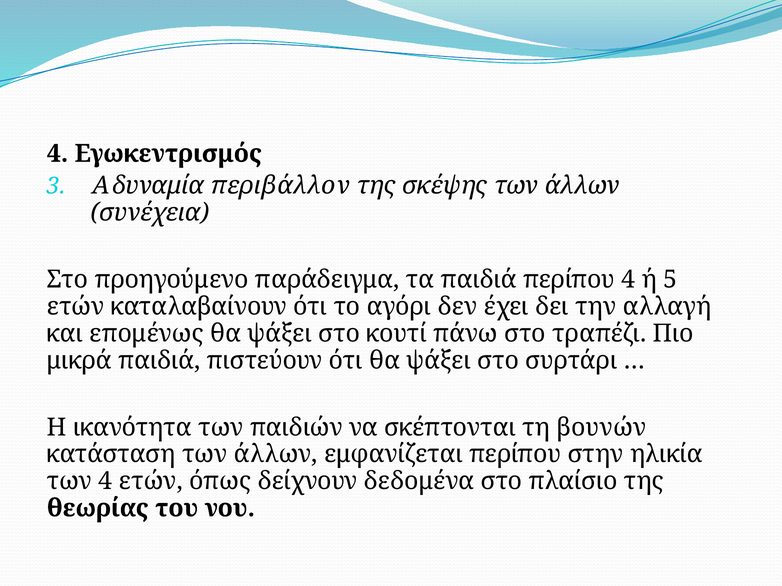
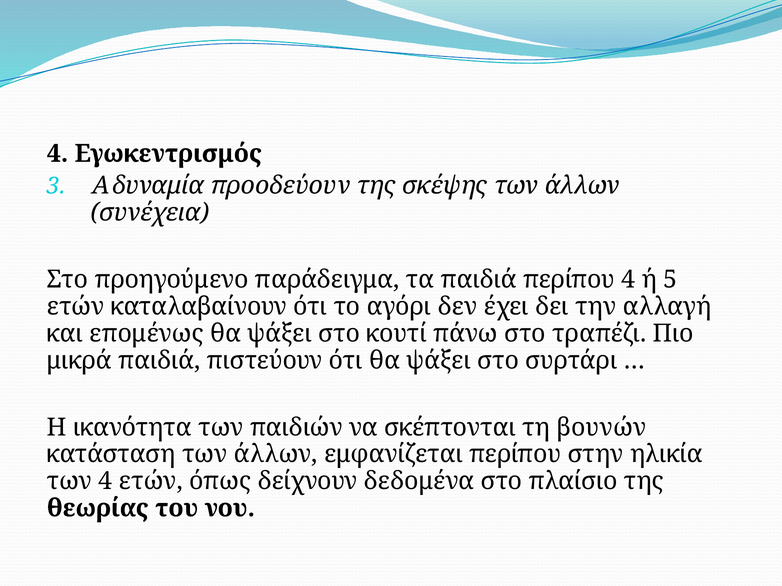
περιβάλλον: περιβάλλον -> προοδεύουν (280, 186)
